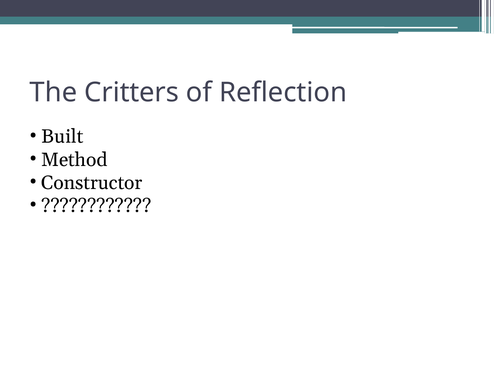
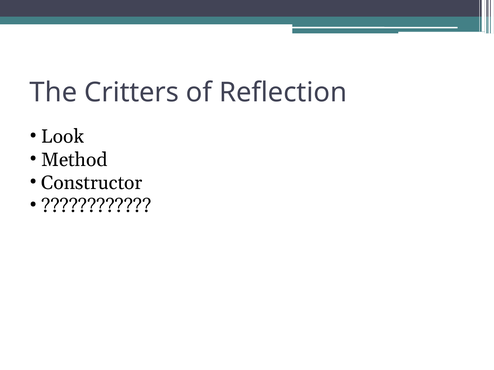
Built: Built -> Look (63, 137)
